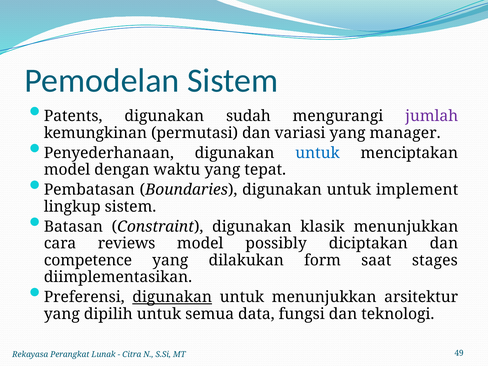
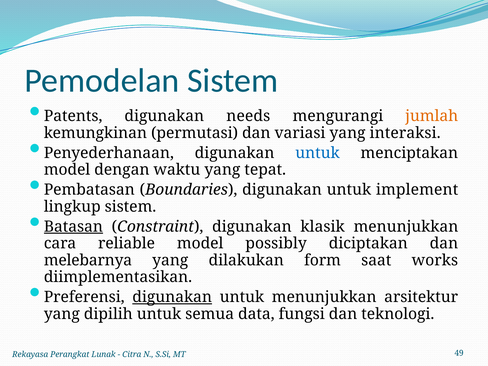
sudah: sudah -> needs (248, 116)
jumlah colour: purple -> orange (432, 116)
manager: manager -> interaksi (405, 133)
Batasan underline: none -> present (73, 227)
reviews: reviews -> reliable (127, 243)
competence: competence -> melebarnya (88, 260)
stages: stages -> works (435, 260)
